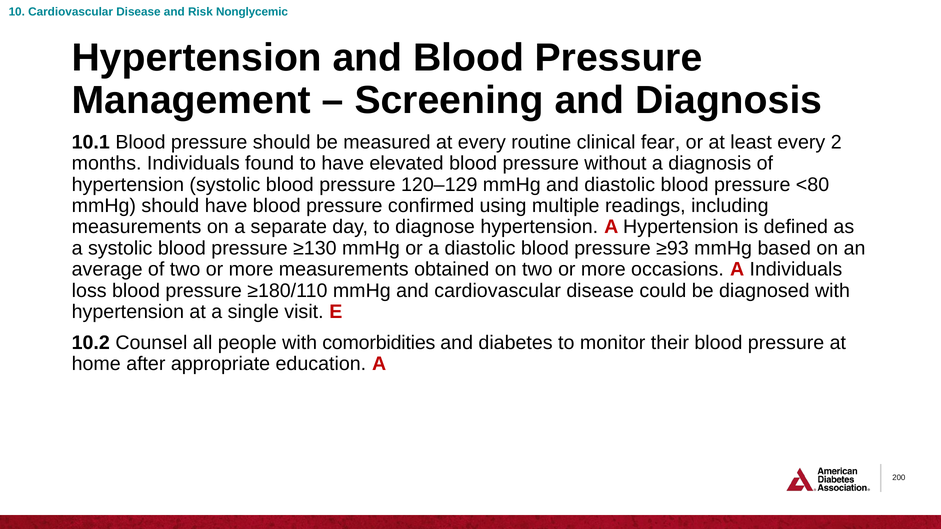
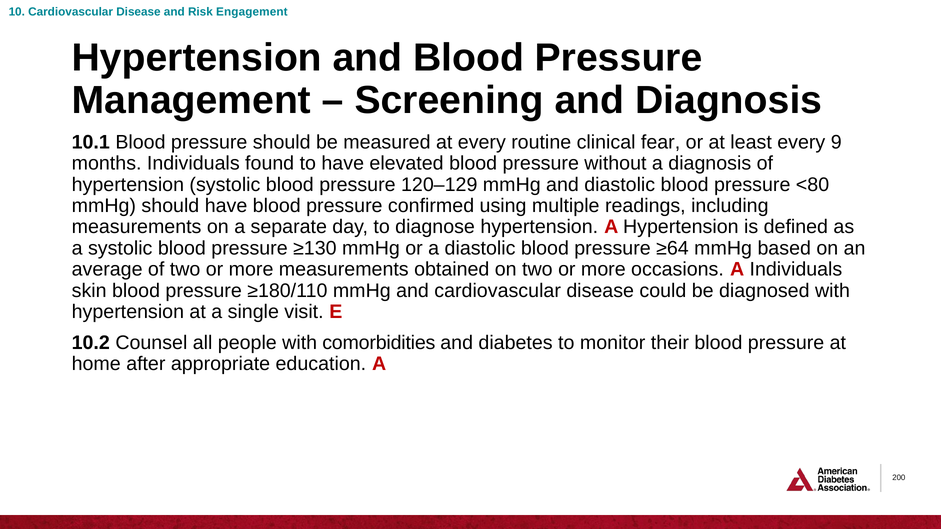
Nonglycemic: Nonglycemic -> Engagement (252, 12)
2: 2 -> 9 (836, 142)
≥93: ≥93 -> ≥64 (672, 248)
loss: loss -> skin (89, 291)
